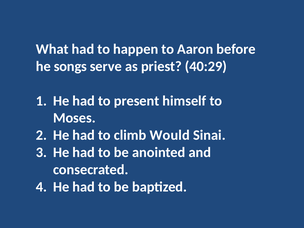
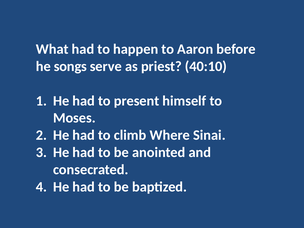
40:29: 40:29 -> 40:10 (206, 66)
Would: Would -> Where (170, 135)
